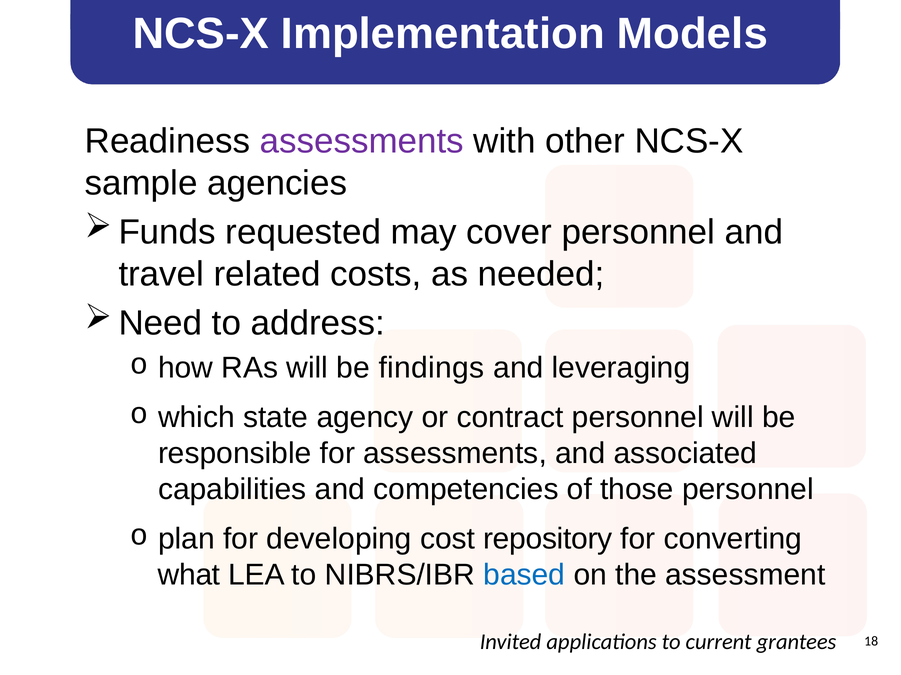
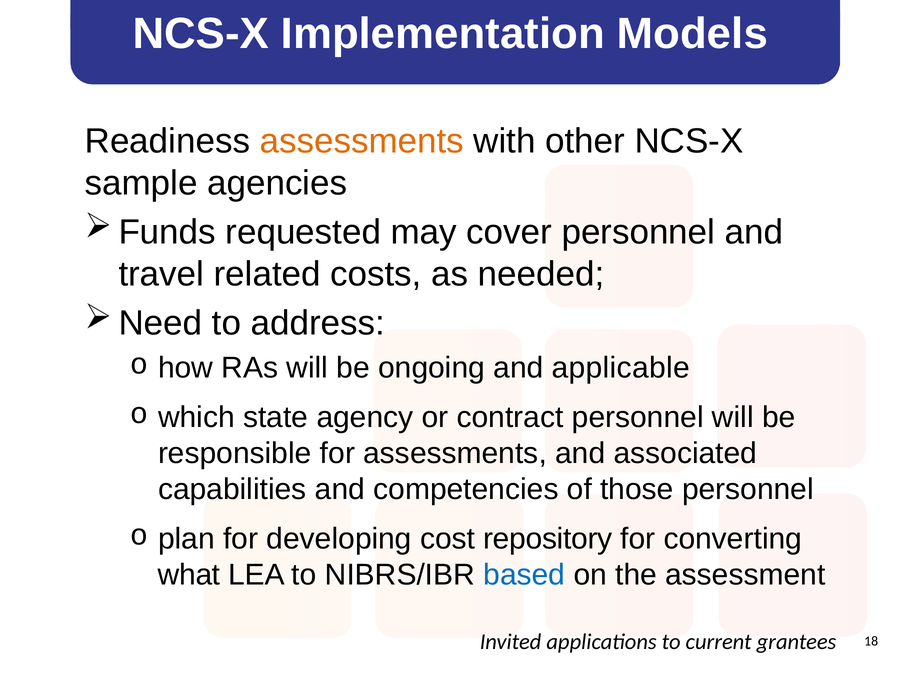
assessments colour: purple -> orange (362, 141)
findings: findings -> ongoing (432, 368)
leveraging: leveraging -> applicable (621, 368)
